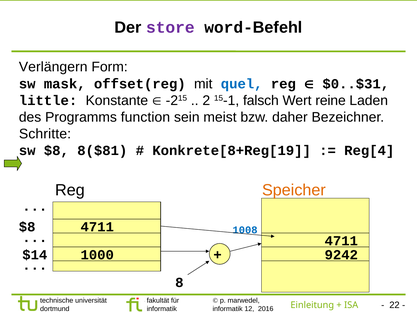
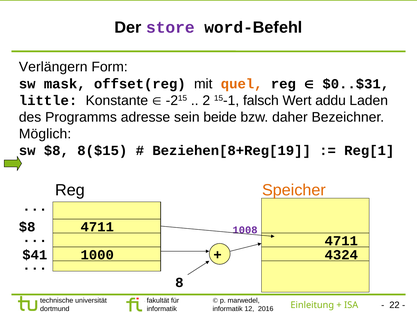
quel colour: blue -> orange (242, 84)
reine: reine -> addu (331, 100)
function: function -> adresse (145, 117)
meist: meist -> beide (220, 117)
Schritte: Schritte -> Möglich (45, 134)
8($81: 8($81 -> 8($15 (102, 150)
Konkrete[8+Reg[19: Konkrete[8+Reg[19 -> Beziehen[8+Reg[19 (232, 150)
Reg[4: Reg[4 -> Reg[1 (369, 150)
1008 colour: blue -> purple (245, 230)
$14: $14 -> $41 (35, 255)
9242: 9242 -> 4324 (341, 255)
